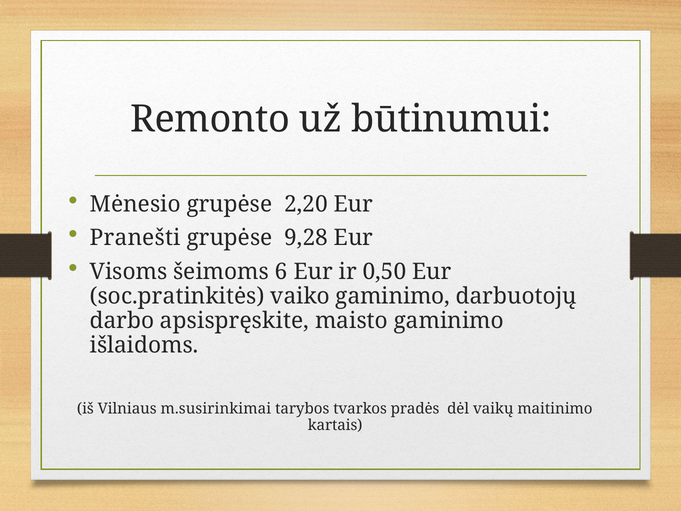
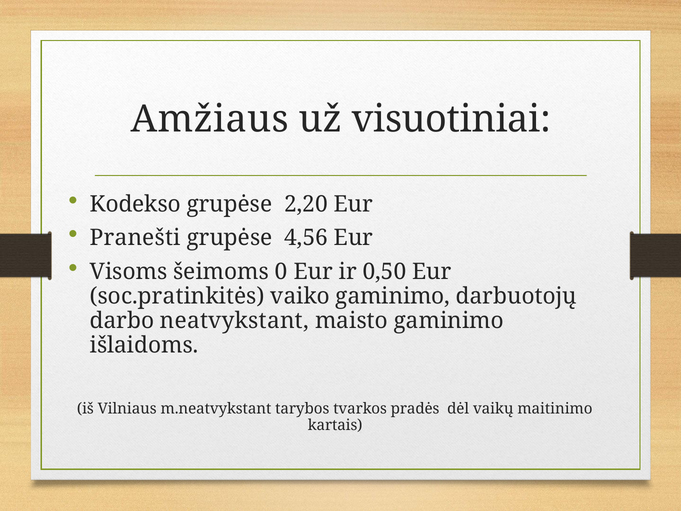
Remonto: Remonto -> Amžiaus (210, 119)
būtinumui: būtinumui -> visuotiniai (451, 119)
Mėnesio: Mėnesio -> Kodekso (135, 204)
9,28: 9,28 -> 4,56 (306, 238)
6: 6 -> 0 (281, 271)
apsispręskite: apsispręskite -> neatvykstant (234, 320)
m.susirinkimai: m.susirinkimai -> m.neatvykstant (216, 409)
